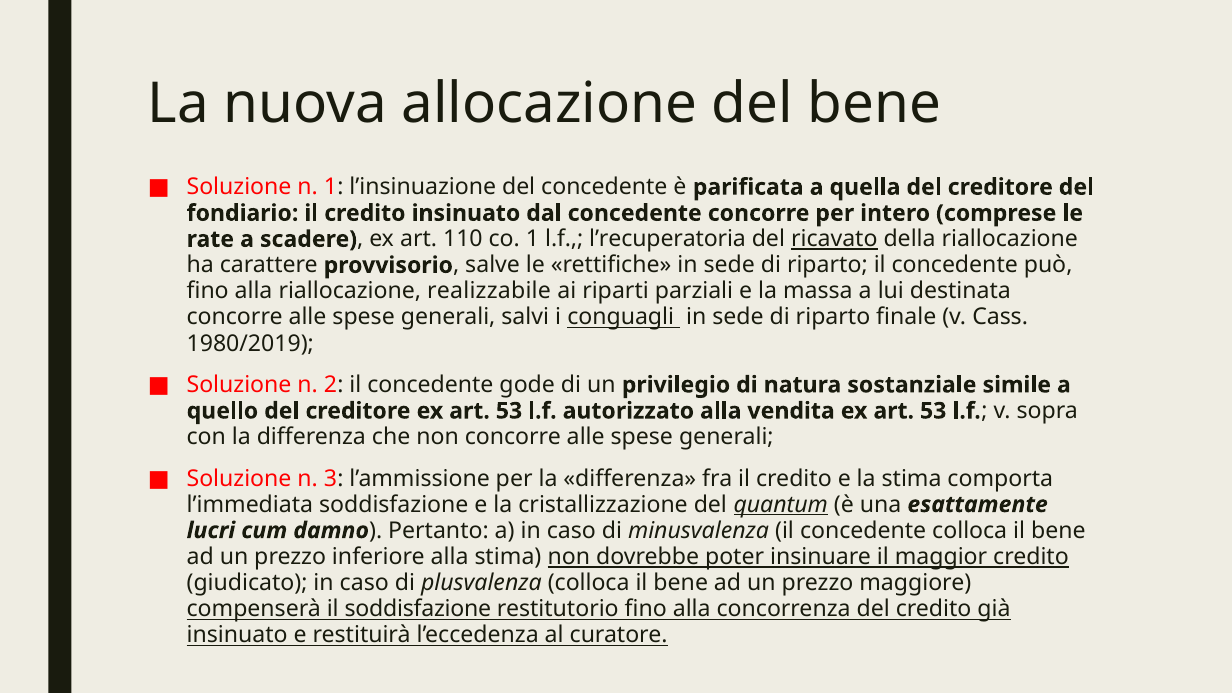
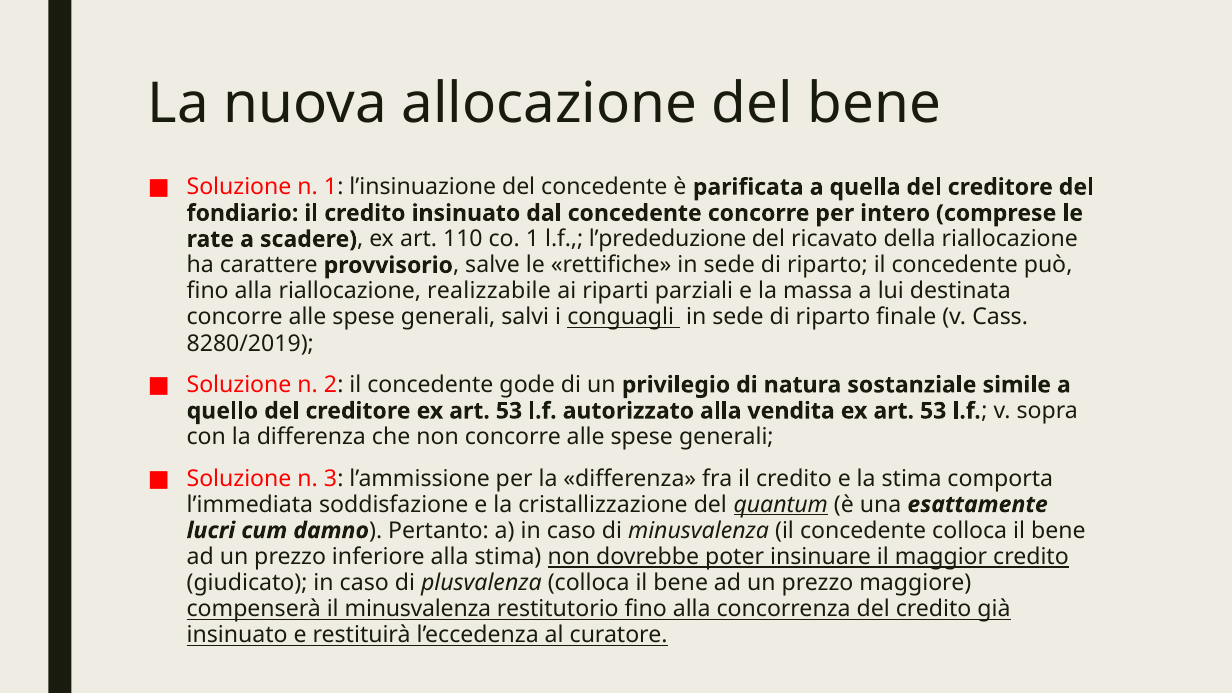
l’recuperatoria: l’recuperatoria -> l’prededuzione (668, 239)
ricavato underline: present -> none (834, 239)
1980/2019: 1980/2019 -> 8280/2019 (250, 343)
il soddisfazione: soddisfazione -> minusvalenza (418, 609)
